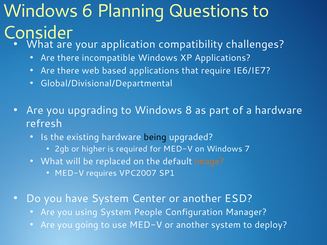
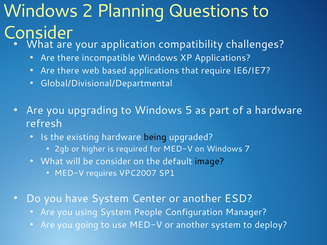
6: 6 -> 2 (87, 11)
8: 8 -> 5 (189, 110)
be replaced: replaced -> consider (113, 161)
image colour: orange -> black (209, 161)
